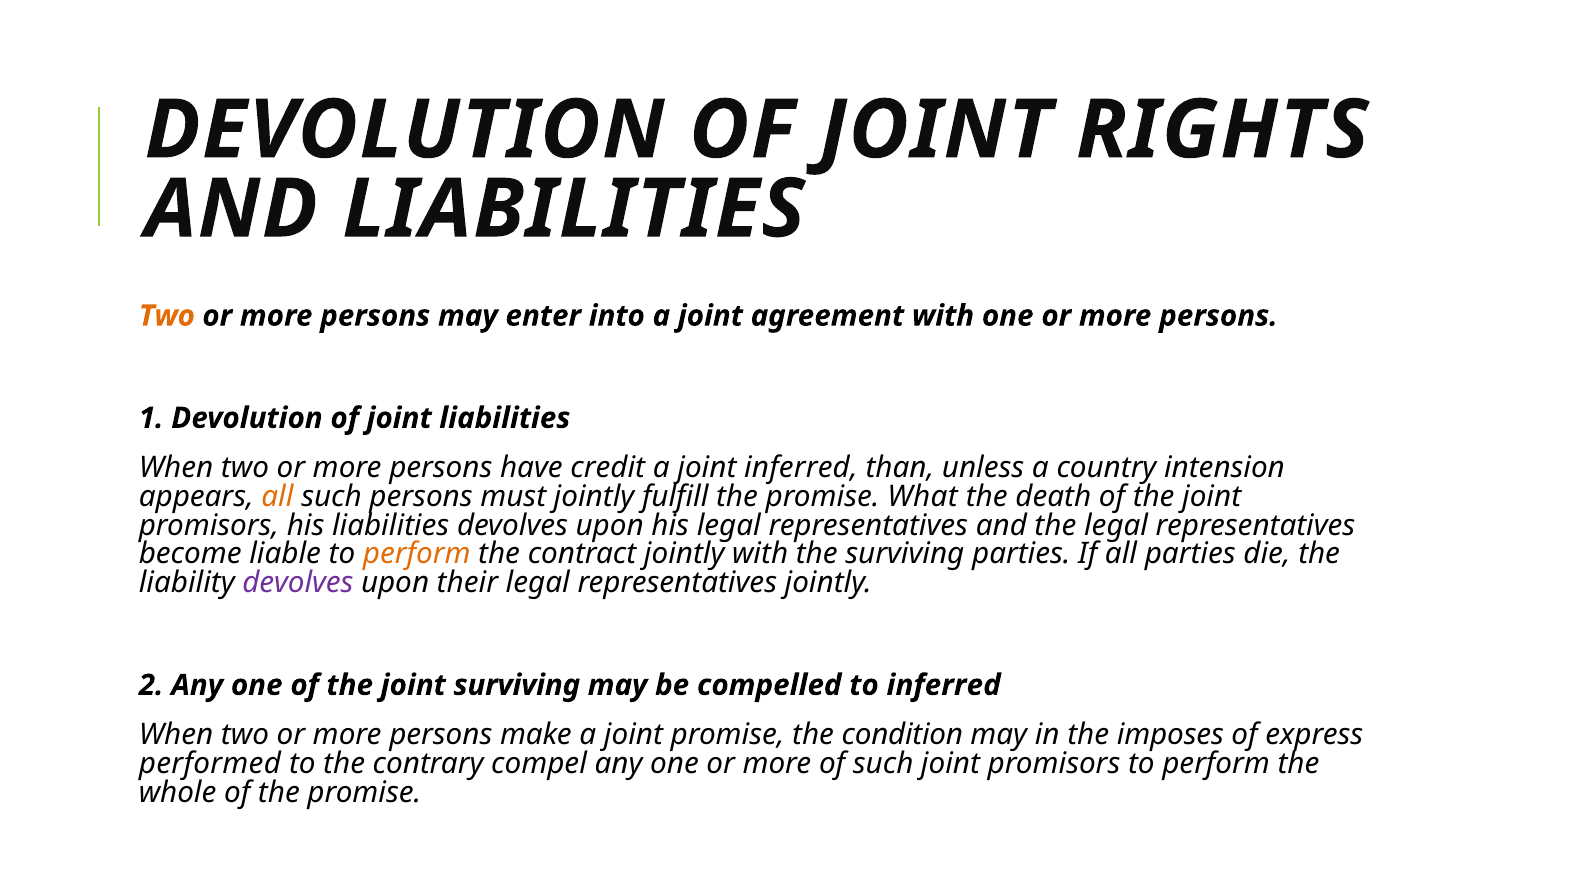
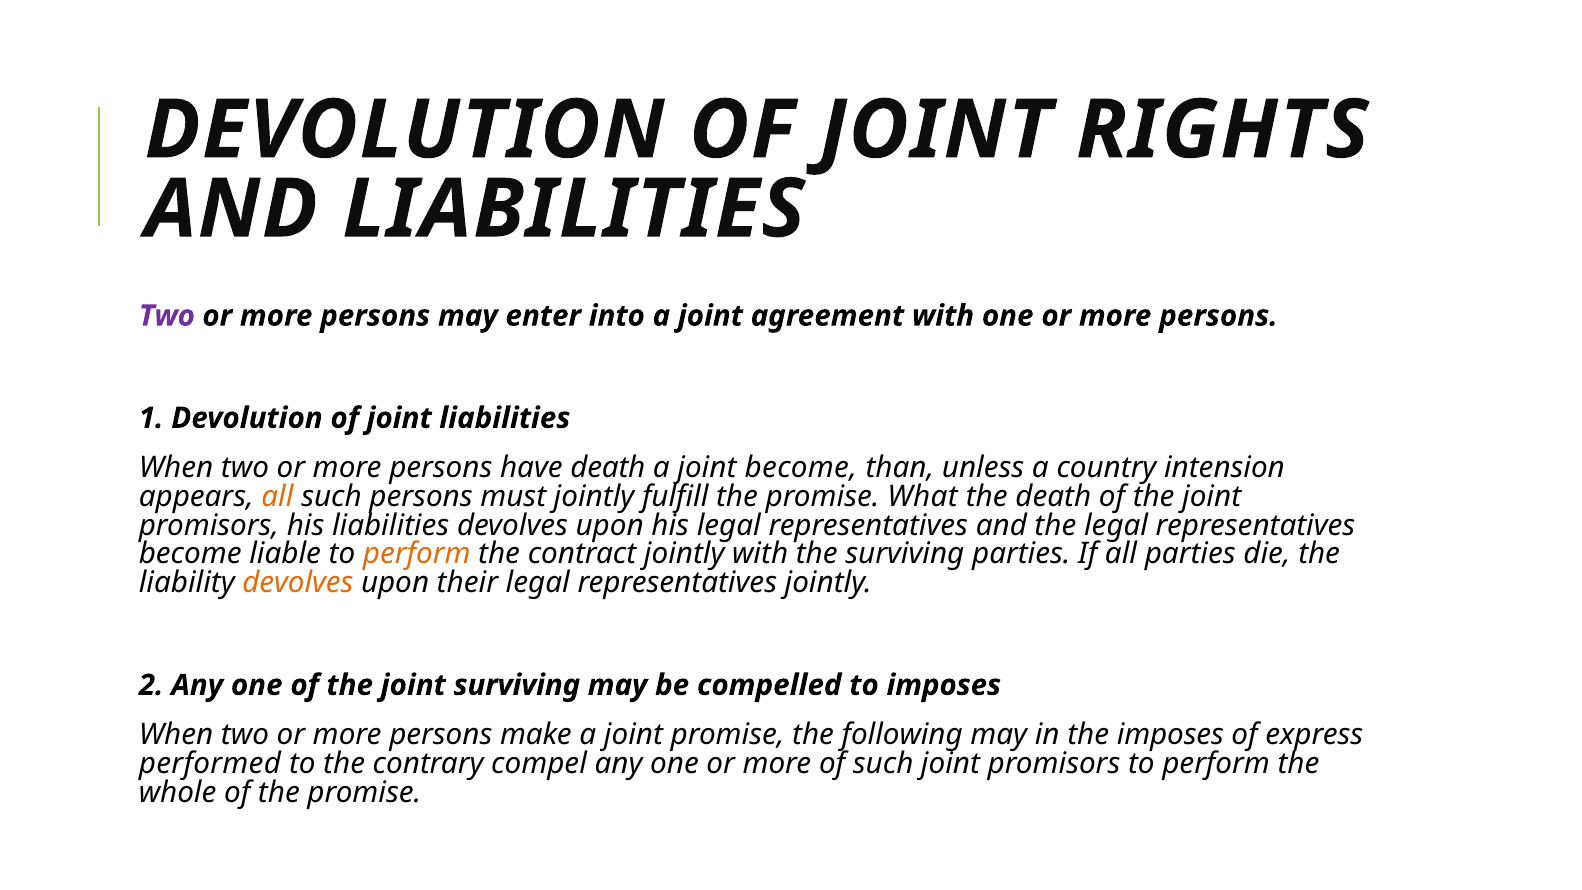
Two colour: orange -> purple (167, 316)
have credit: credit -> death (608, 468)
joint inferred: inferred -> become (801, 468)
devolves colour: purple -> orange (298, 583)
to inferred: inferred -> imposes (944, 685)
condition: condition -> following (902, 735)
